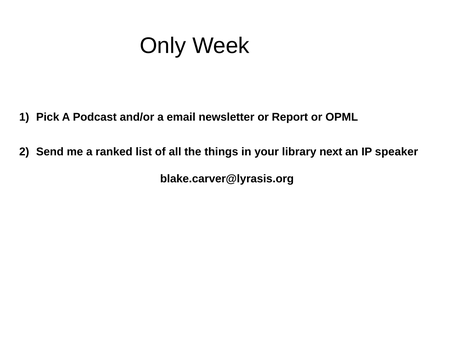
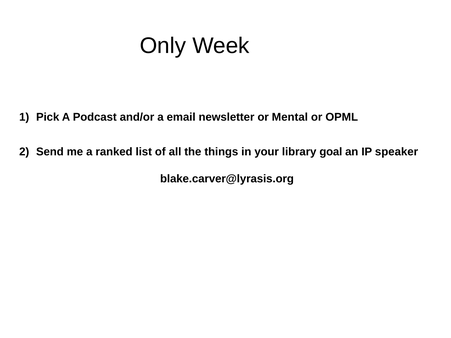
Report: Report -> Mental (290, 117)
next: next -> goal (331, 152)
